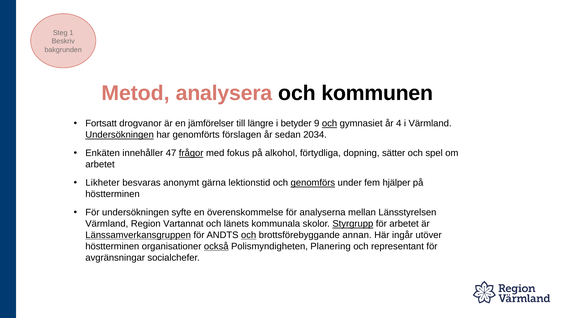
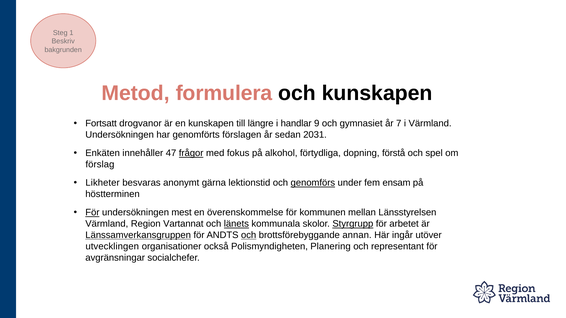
analysera: analysera -> formulera (224, 93)
och kommunen: kommunen -> kunskapen (377, 93)
en jämförelser: jämförelser -> kunskapen (211, 124)
betyder: betyder -> handlar (296, 124)
och underline: present -> none (330, 124)
4: 4 -> 7 (399, 124)
Undersökningen underline: present -> none (120, 135)
2034: 2034 -> 2031 (315, 135)
sätter: sätter -> förstå (394, 153)
arbetet: arbetet -> förslag (100, 165)
hjälper: hjälper -> ensam (397, 183)
För underline: none -> present (92, 213)
syfte: syfte -> mest (182, 213)
analyserna: analyserna -> kommunen (323, 213)
länets underline: none -> present (236, 224)
höstterminen: höstterminen -> utvecklingen (112, 247)
också underline: present -> none (216, 247)
